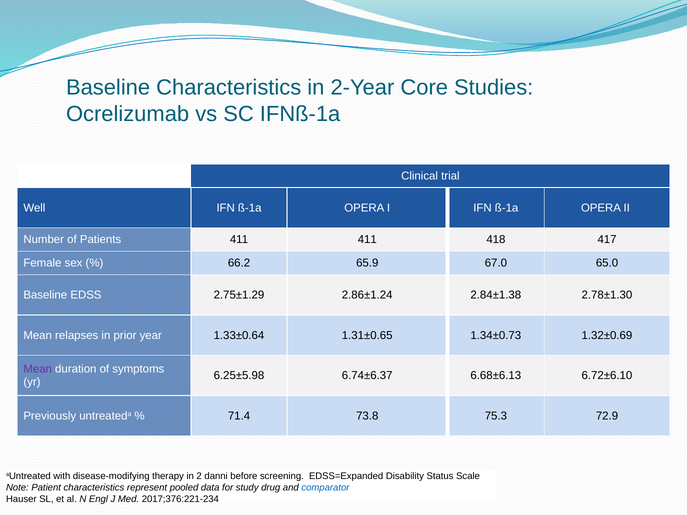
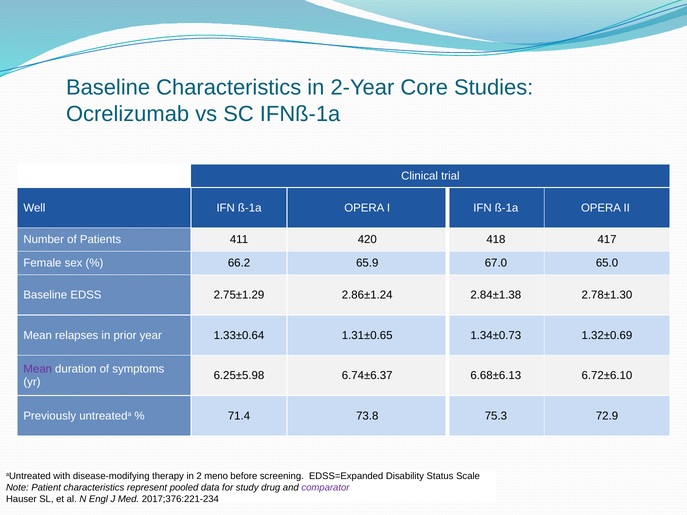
411 411: 411 -> 420 (367, 240)
danni: danni -> meno (216, 476)
comparator colour: blue -> purple (325, 488)
